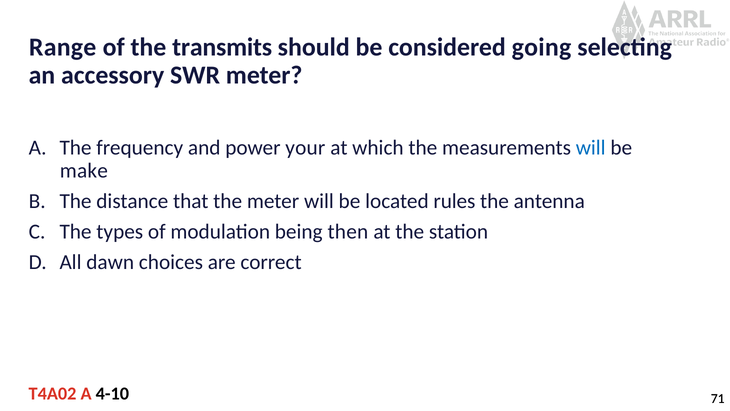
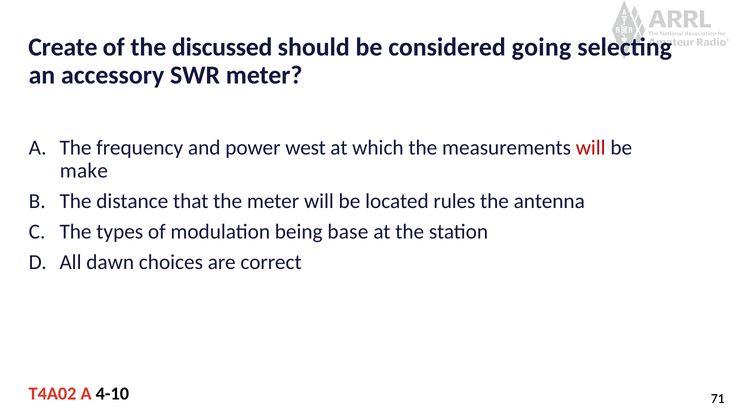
Range: Range -> Create (63, 47)
transmits: transmits -> discussed (222, 47)
your: your -> west (306, 147)
will colour: blue -> red (591, 147)
then: then -> base (348, 232)
